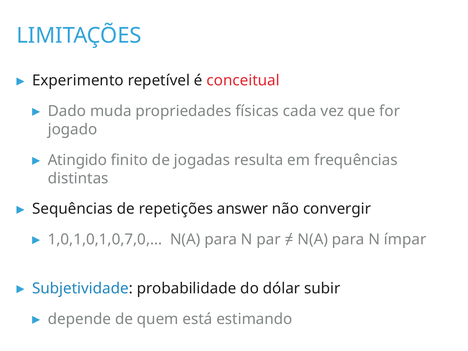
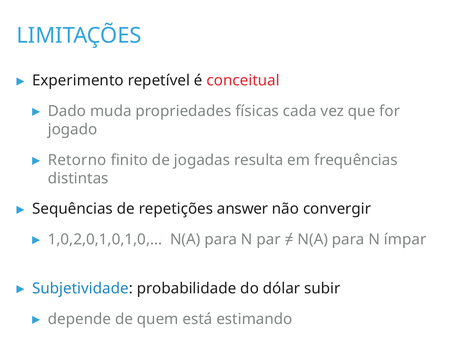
Atingido: Atingido -> Retorno (77, 160)
1,0,1,0,1,0,7,0,…: 1,0,1,0,1,0,7,0,… -> 1,0,2,0,1,0,1,0,… (105, 240)
